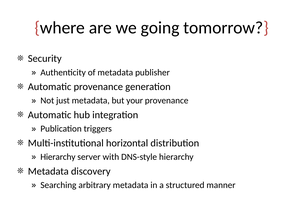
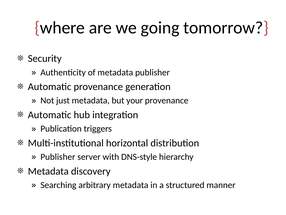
Hierarchy: Hierarchy -> Publisher (58, 157)
